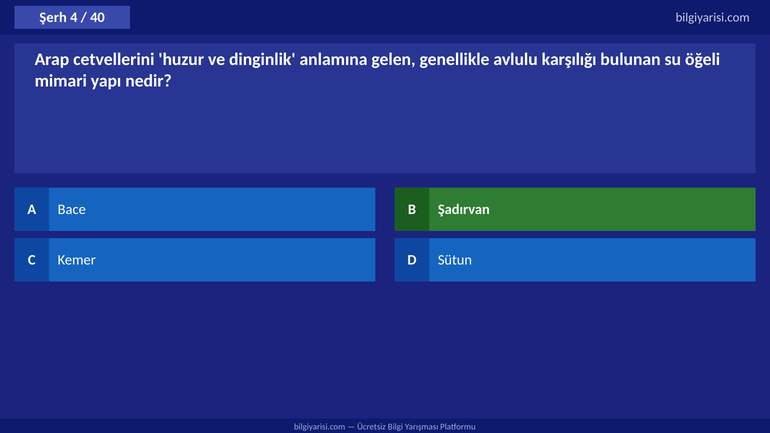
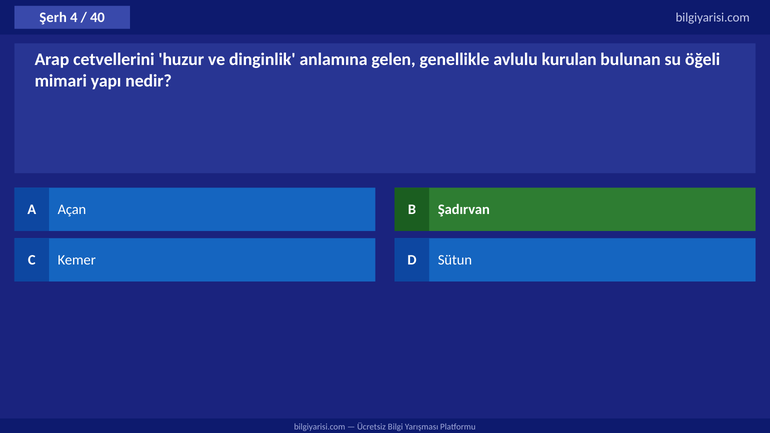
karşılığı: karşılığı -> kurulan (569, 59)
Bace: Bace -> Açan (72, 210)
